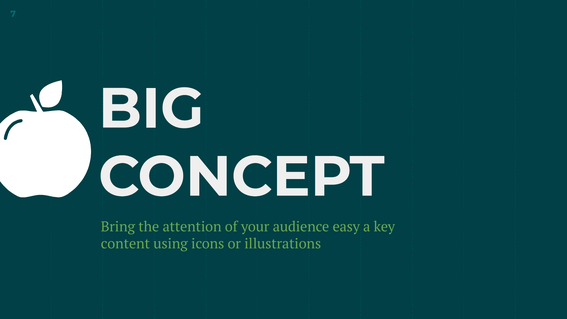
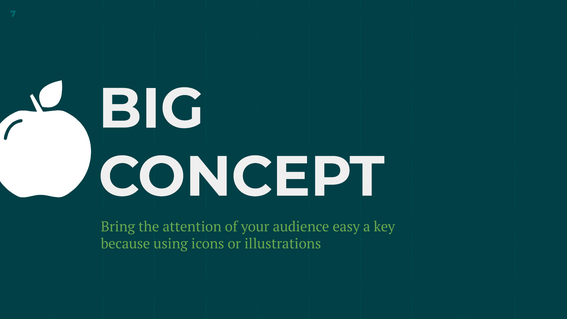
content: content -> because (125, 244)
